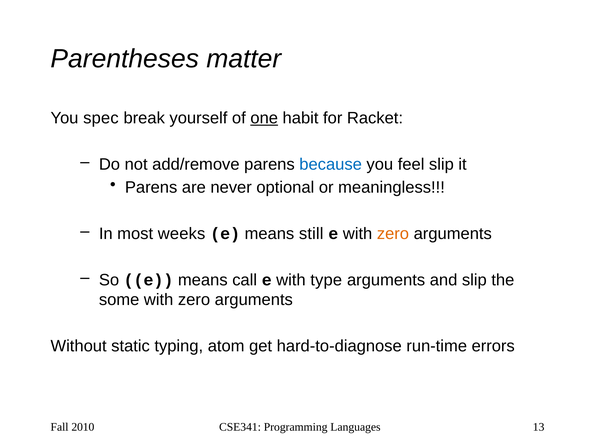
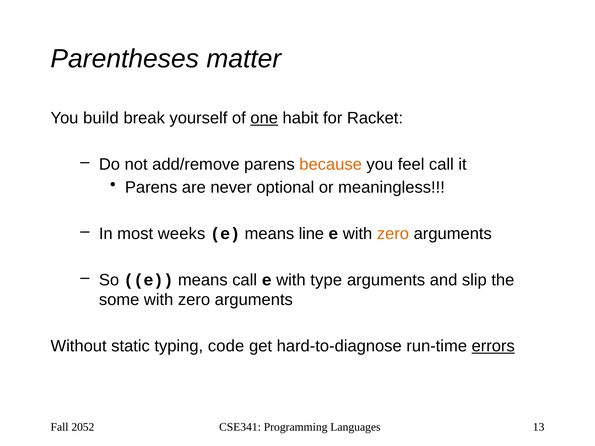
spec: spec -> build (101, 118)
because colour: blue -> orange (331, 164)
feel slip: slip -> call (441, 164)
still: still -> line (311, 234)
atom: atom -> code (226, 346)
errors underline: none -> present (493, 346)
2010: 2010 -> 2052 (83, 427)
